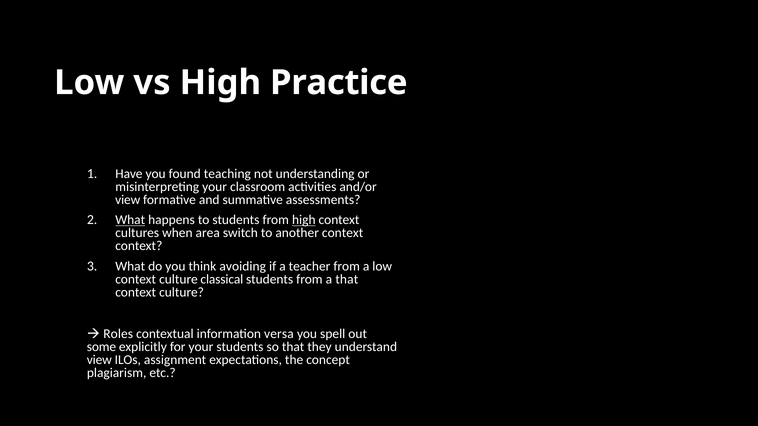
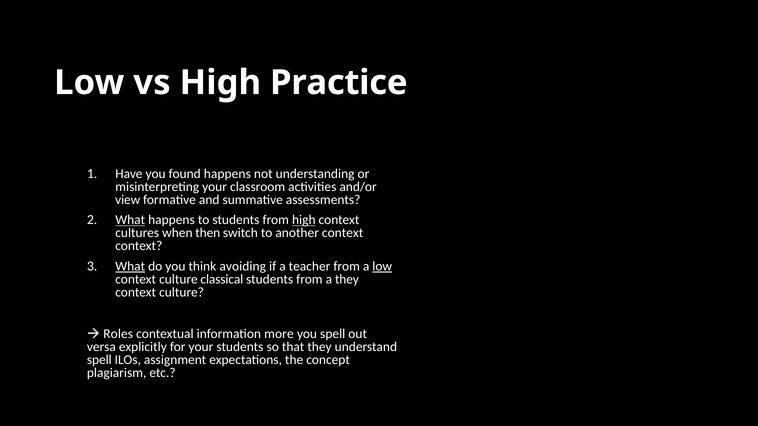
found teaching: teaching -> happens (227, 174)
area: area -> then (208, 233)
What underline: none -> present (130, 266)
low underline: none -> present (382, 266)
a that: that -> they (347, 279)
versa: versa -> more (279, 334)
some: some -> versa (101, 347)
view: view -> spell (99, 360)
